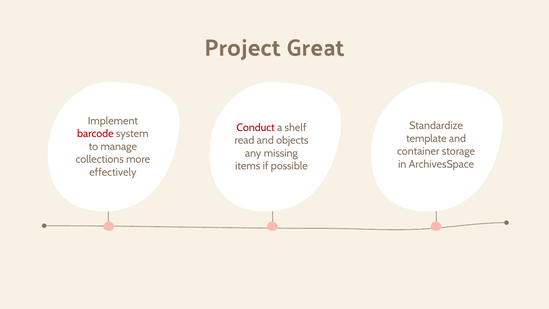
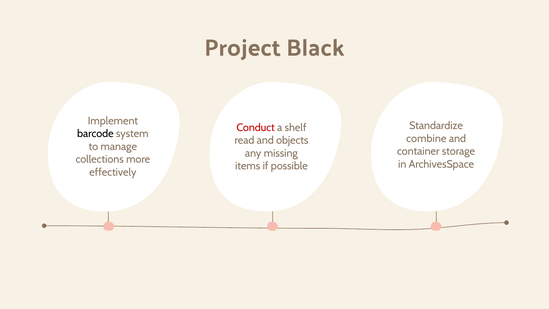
Great: Great -> Black (315, 48)
barcode colour: red -> black (95, 134)
template: template -> combine (426, 139)
